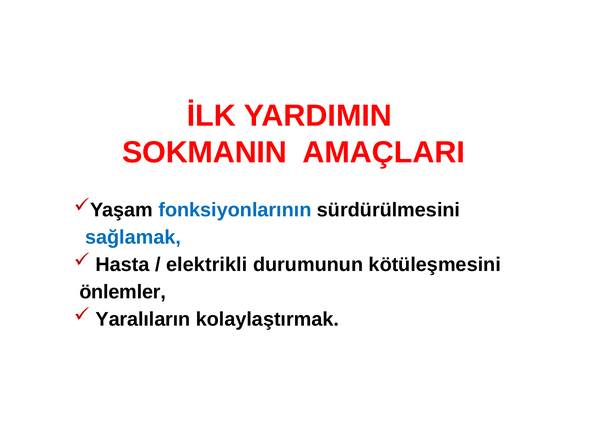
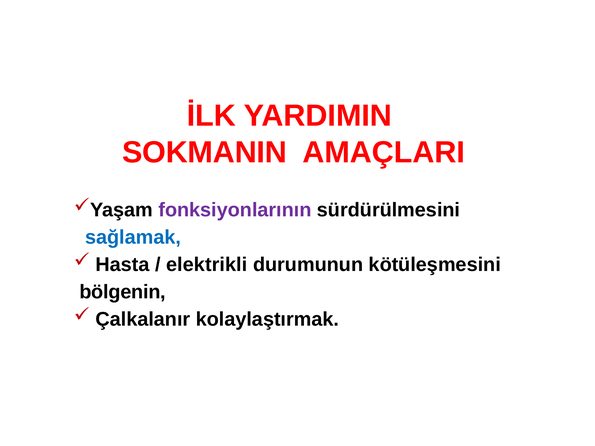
fonksiyonlarının colour: blue -> purple (235, 210)
önlemler: önlemler -> bölgenin (123, 292)
Yaralıların: Yaralıların -> Çalkalanır (143, 320)
